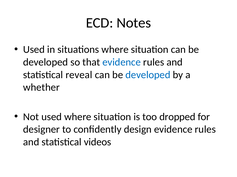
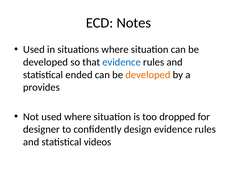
reveal: reveal -> ended (79, 75)
developed colour: blue -> orange (148, 75)
whether: whether -> provides (41, 88)
